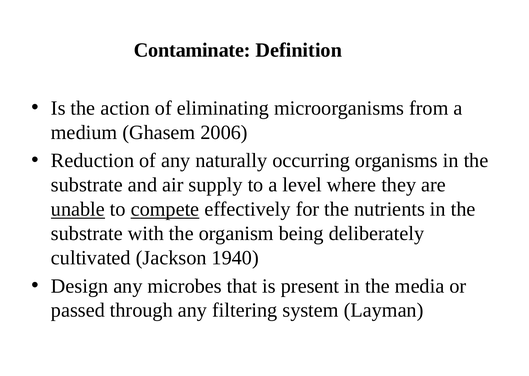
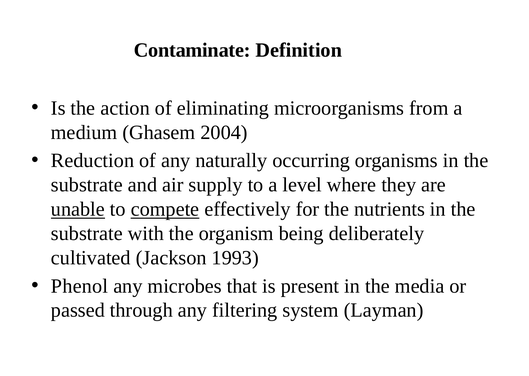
2006: 2006 -> 2004 (224, 132)
1940: 1940 -> 1993 (235, 258)
Design: Design -> Phenol (80, 286)
